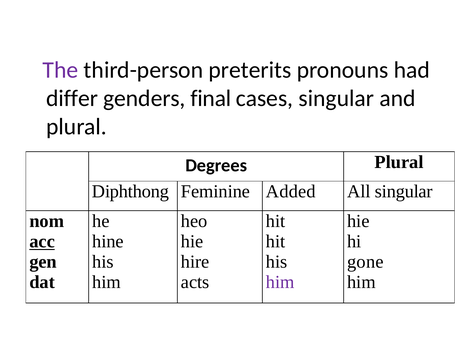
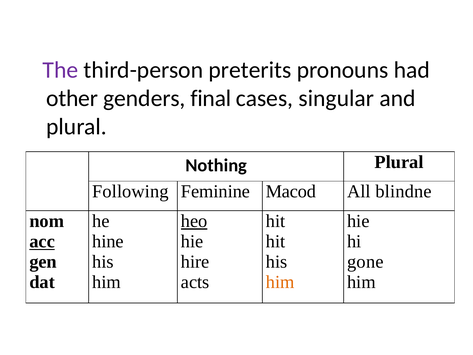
differ: differ -> other (72, 98)
Degrees: Degrees -> Nothing (216, 165)
Diphthong: Diphthong -> Following (130, 191)
Added: Added -> Macod (291, 191)
All singular: singular -> blindne (404, 191)
heo underline: none -> present (194, 221)
him colour: purple -> orange (280, 282)
